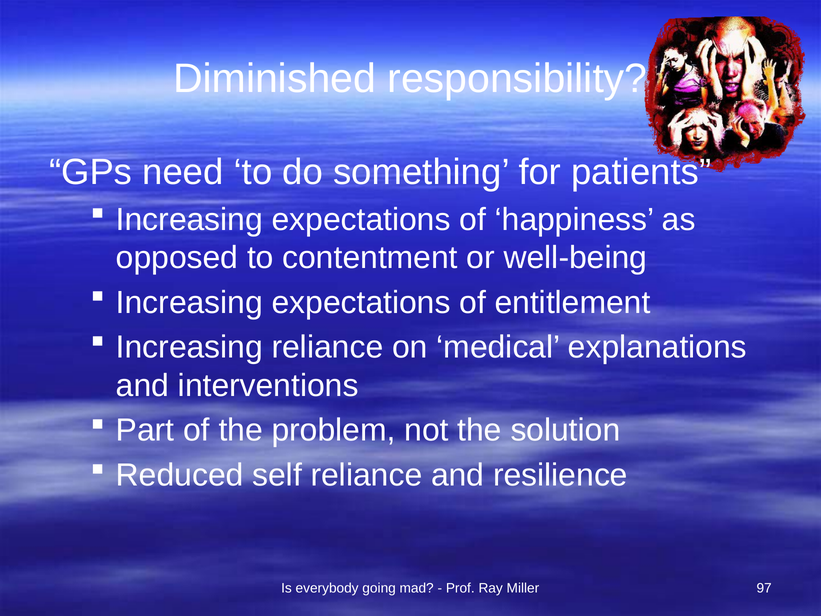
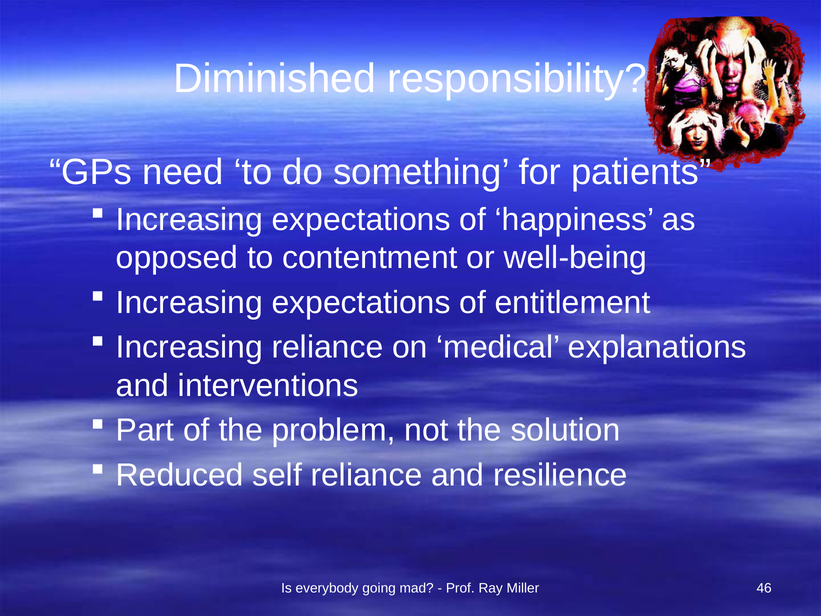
97: 97 -> 46 (764, 588)
